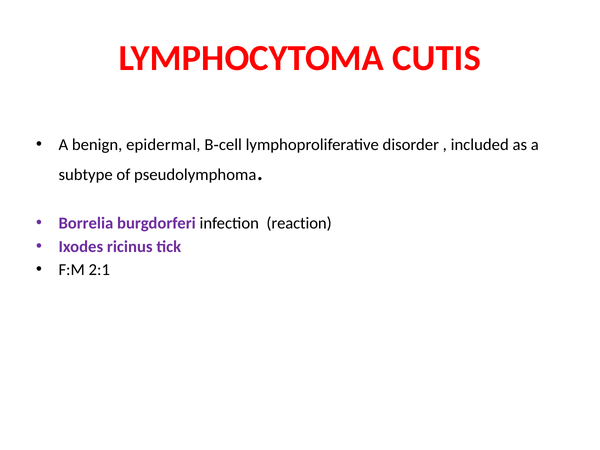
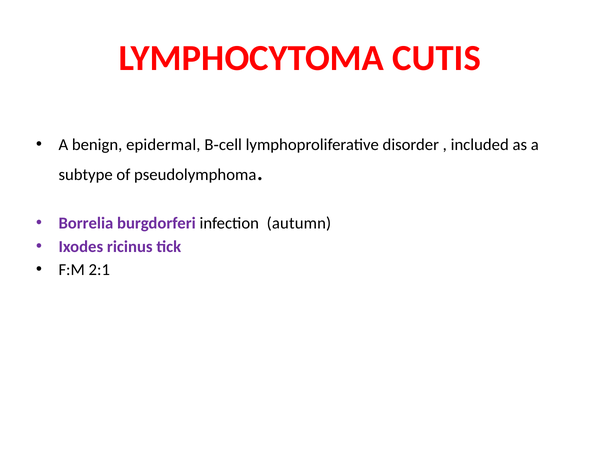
reaction: reaction -> autumn (299, 223)
